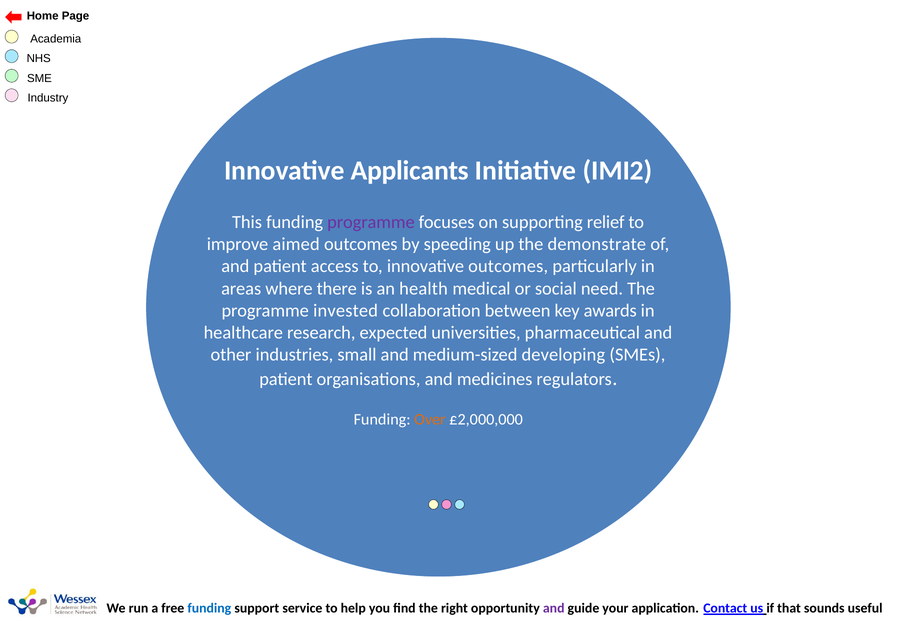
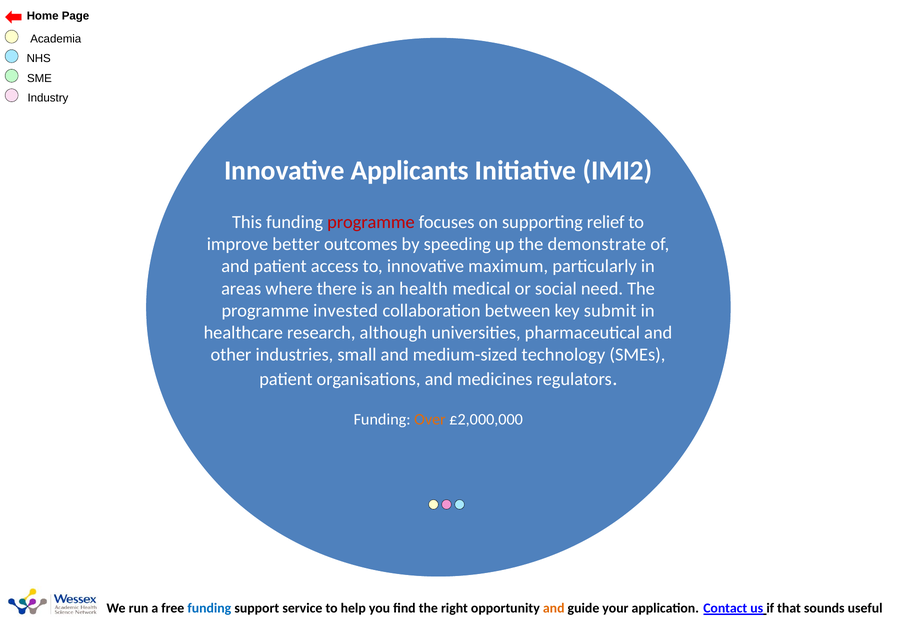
programme colour: purple -> red (371, 222)
aimed: aimed -> better (296, 245)
innovative outcomes: outcomes -> maximum (508, 267)
awards: awards -> submit (610, 311)
expected: expected -> although (393, 333)
developing: developing -> technology (563, 355)
and colour: purple -> orange (554, 609)
